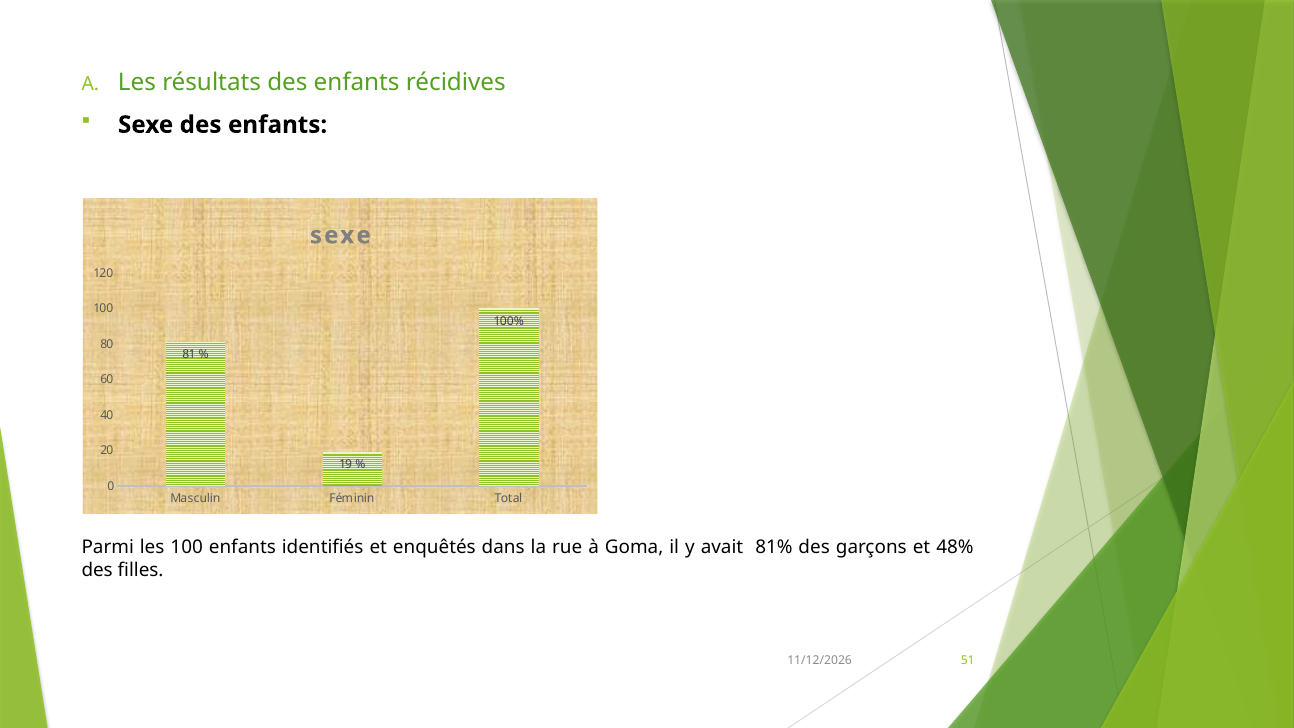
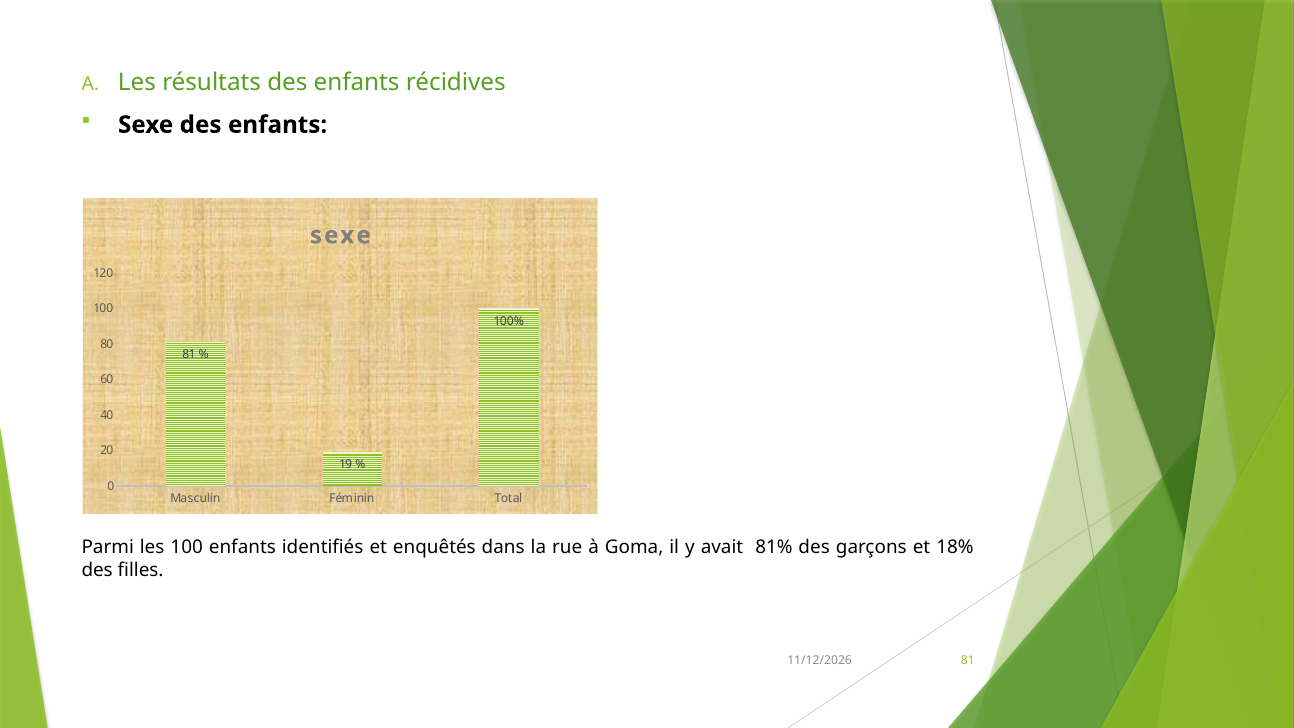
48%: 48% -> 18% (955, 547)
51: 51 -> 81 (968, 660)
